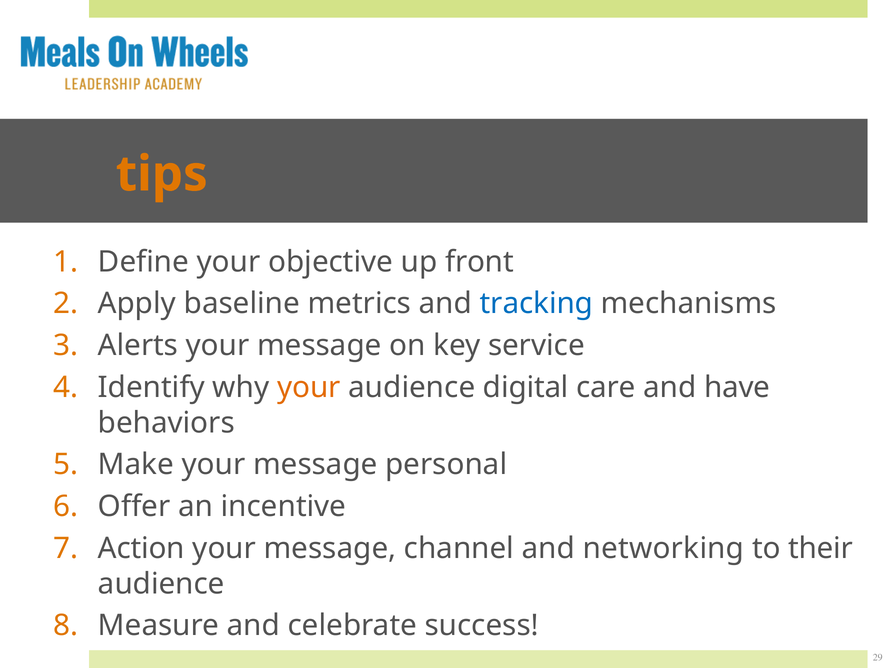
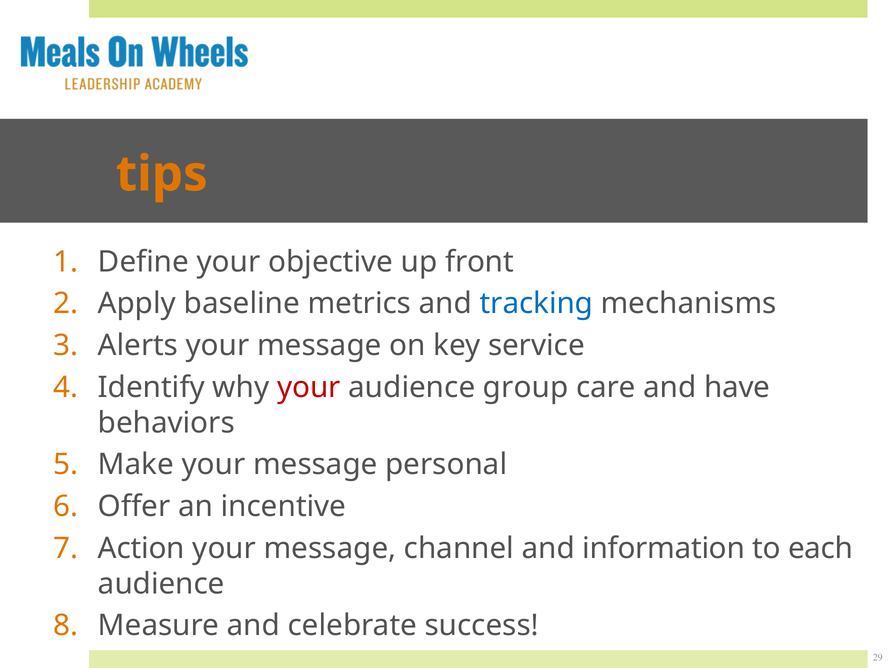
your colour: orange -> red (309, 387)
digital: digital -> group (526, 387)
networking: networking -> information (664, 548)
their: their -> each (821, 548)
